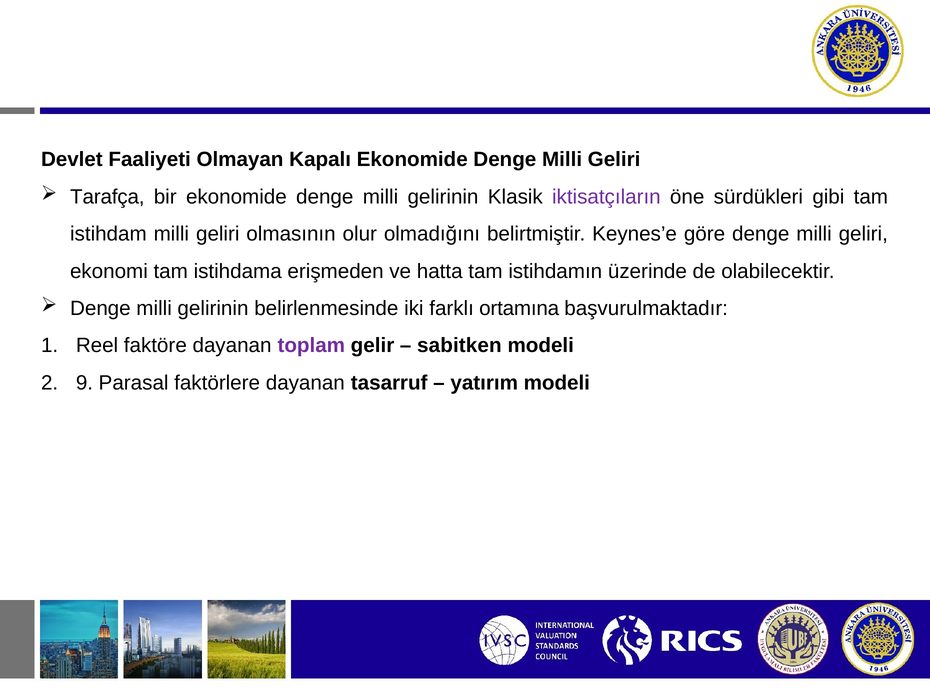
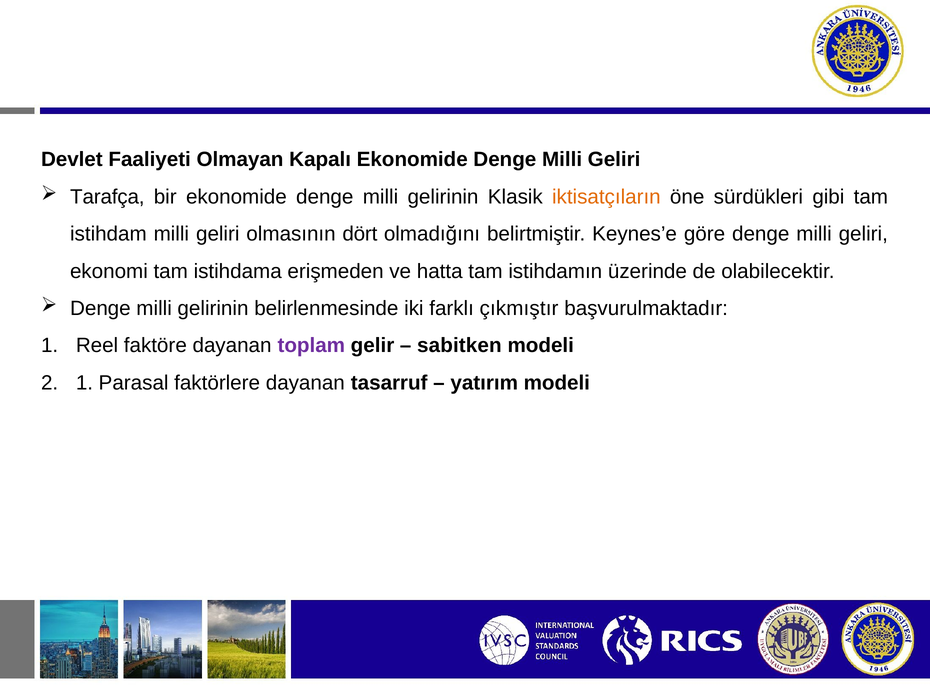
iktisatçıların colour: purple -> orange (606, 197)
olur: olur -> dört (360, 234)
ortamına: ortamına -> çıkmıştır (519, 308)
2 9: 9 -> 1 (84, 383)
